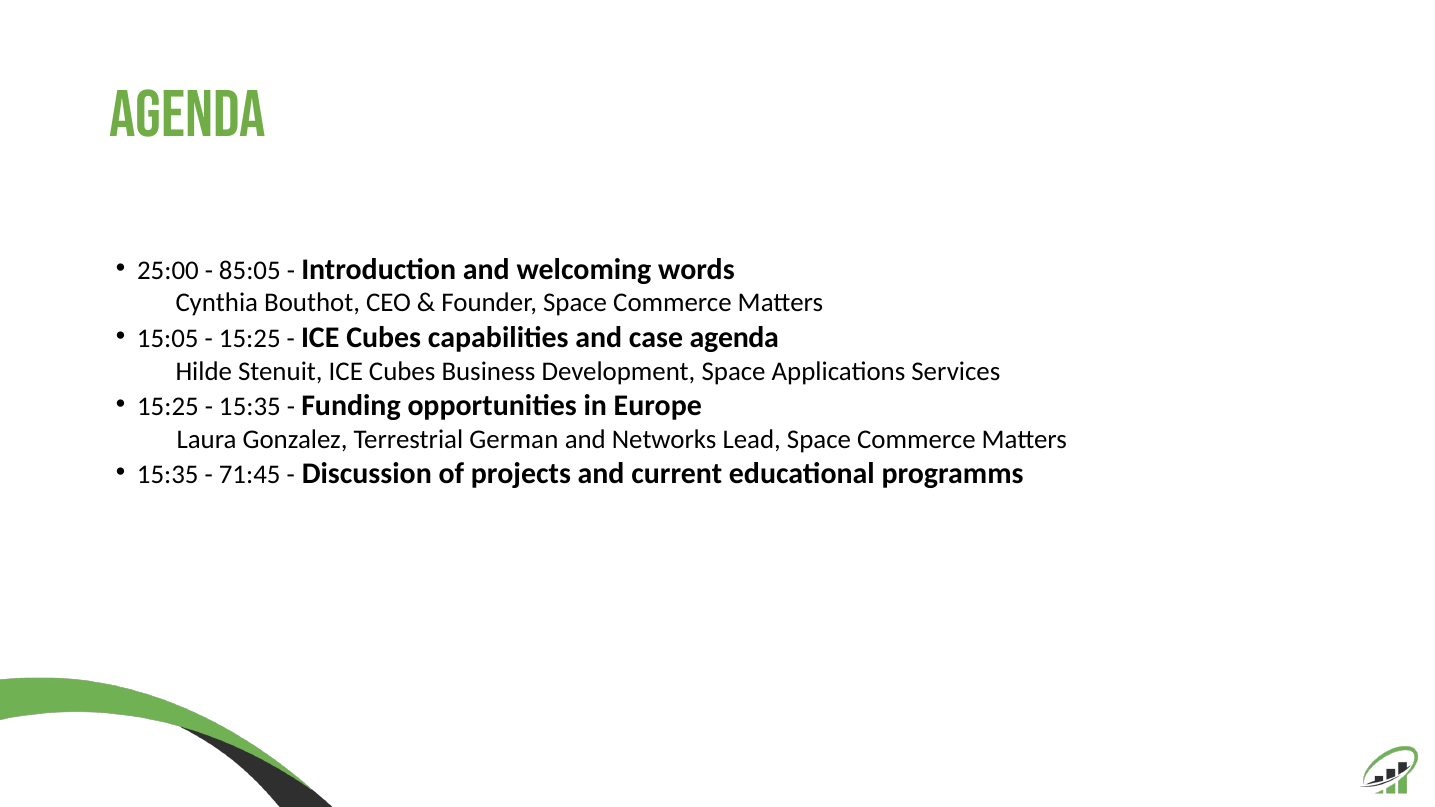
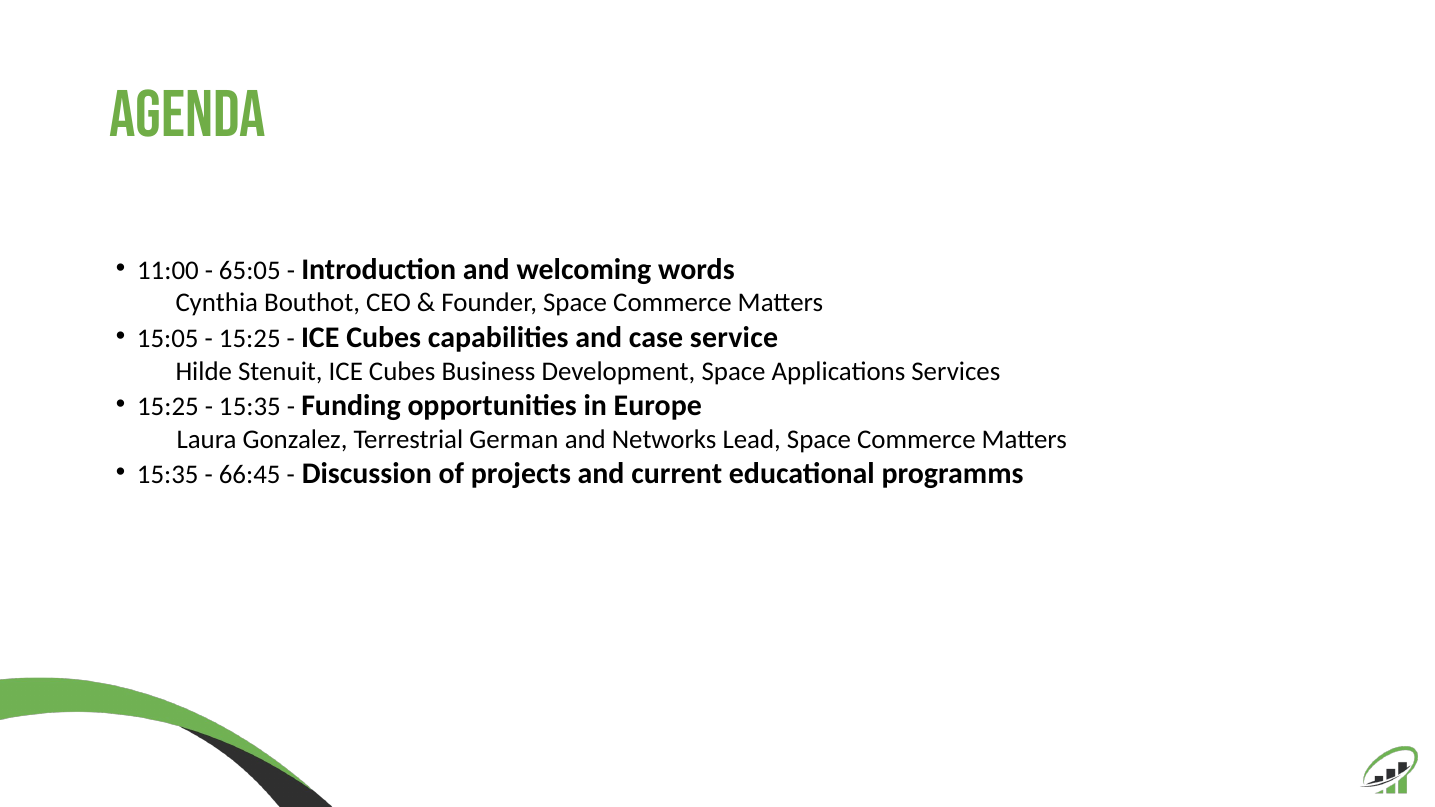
25:00: 25:00 -> 11:00 (168, 270)
85:05: 85:05 -> 65:05 (250, 270)
case agenda: agenda -> service (734, 337)
71:45: 71:45 -> 66:45 (250, 475)
